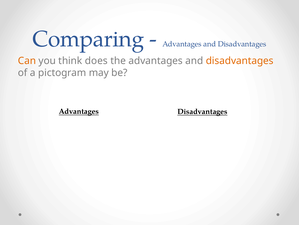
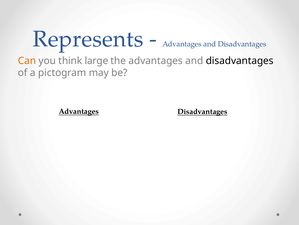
Comparing: Comparing -> Represents (88, 39)
does: does -> large (96, 61)
disadvantages colour: orange -> black (240, 61)
